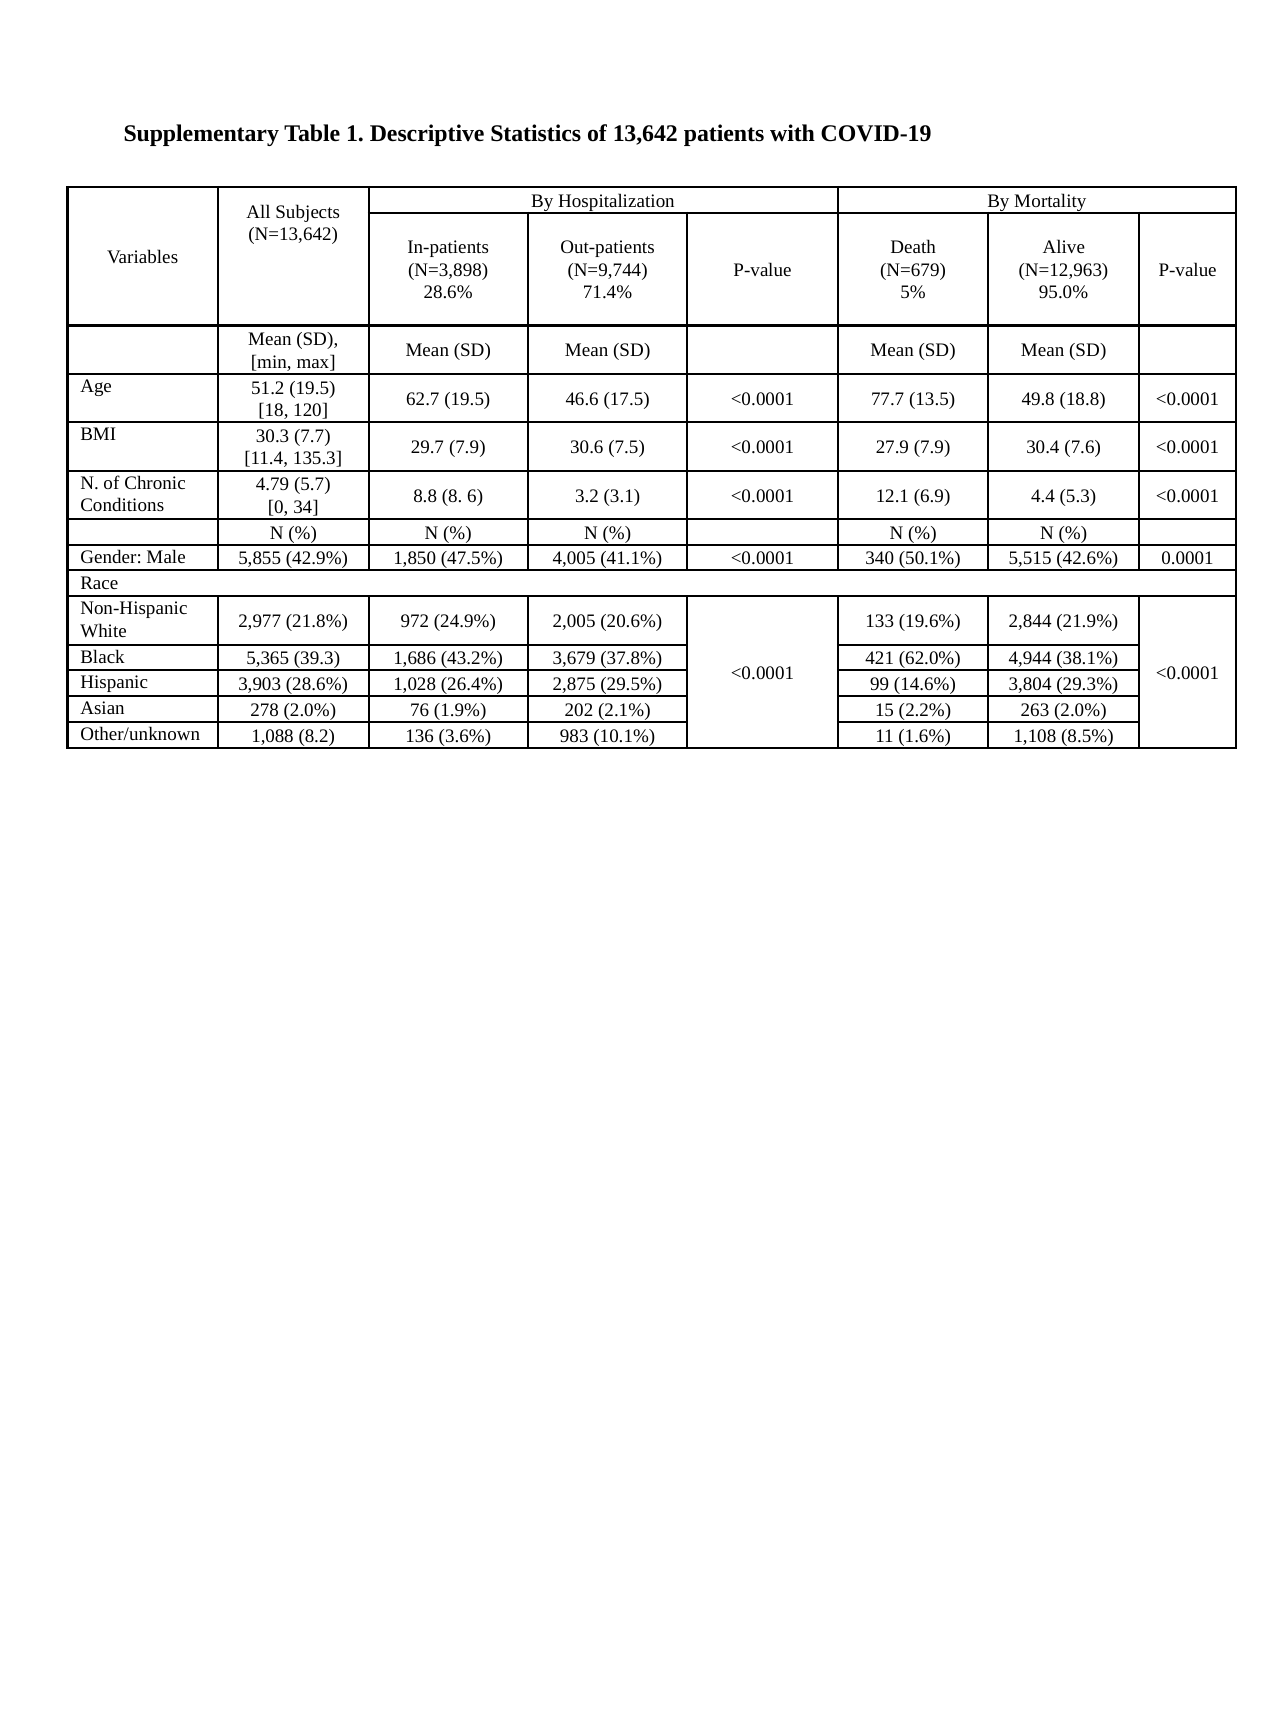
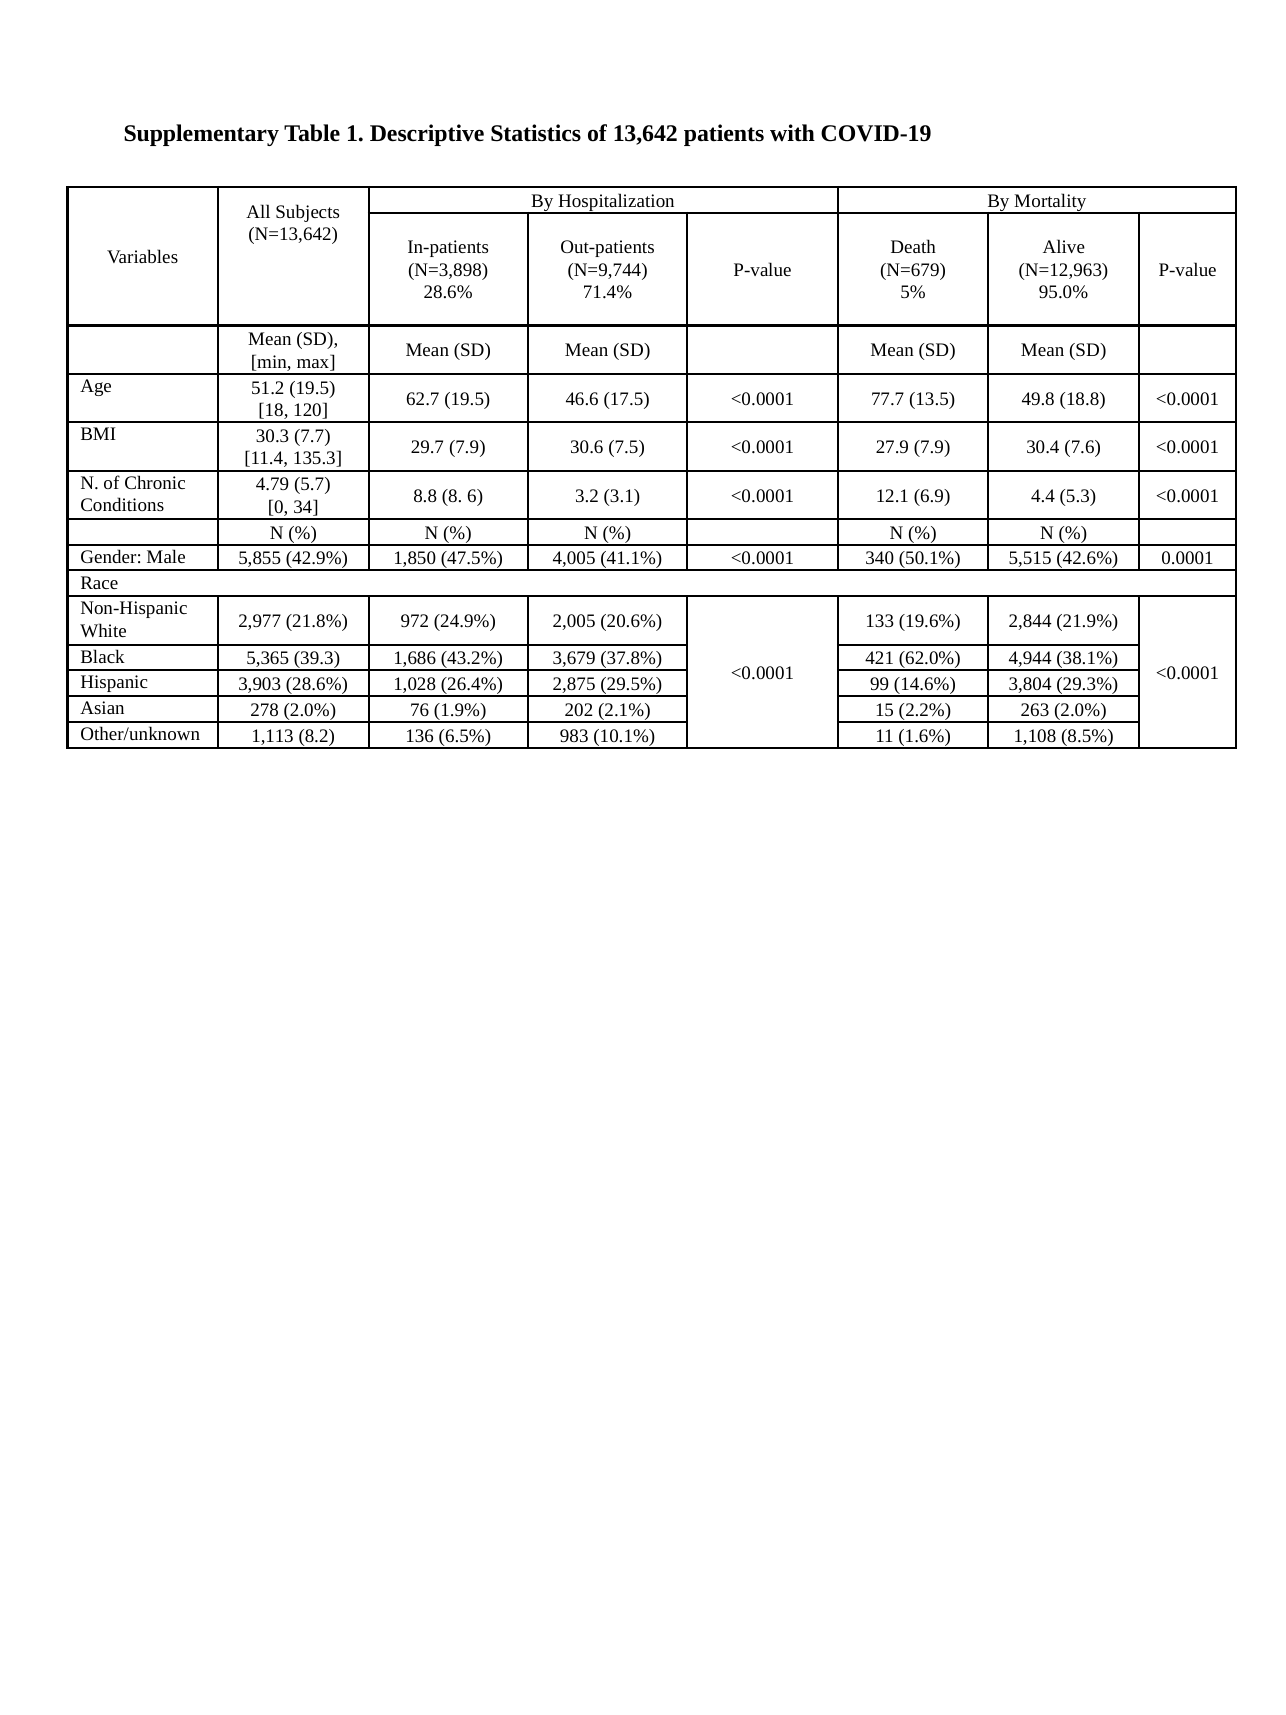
1,088: 1,088 -> 1,113 (273, 736)
3.6%: 3.6% -> 6.5% (465, 736)
